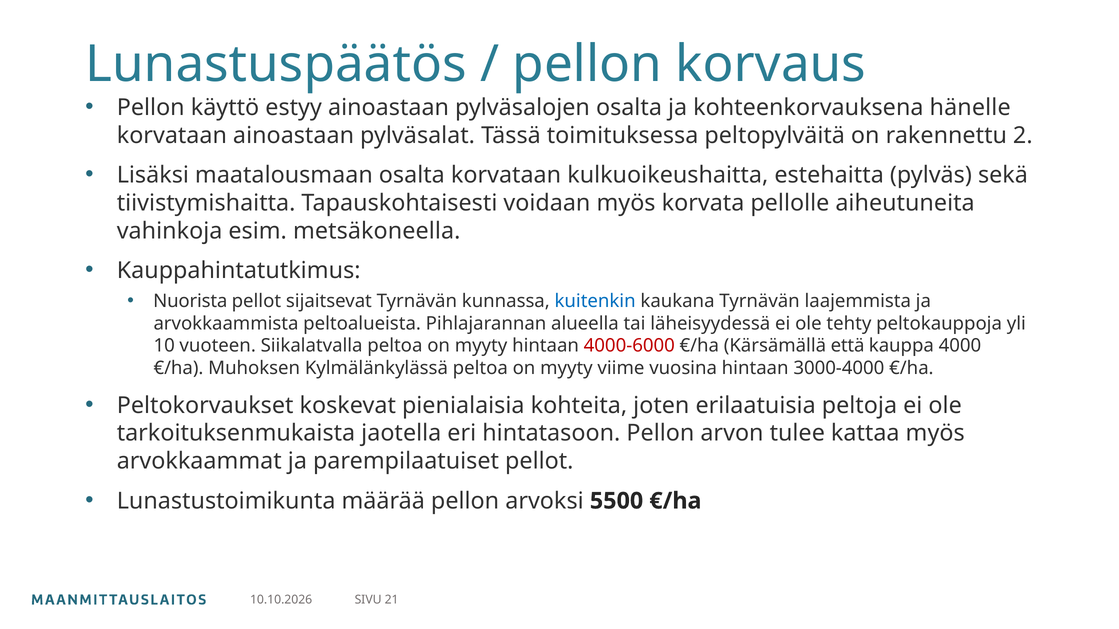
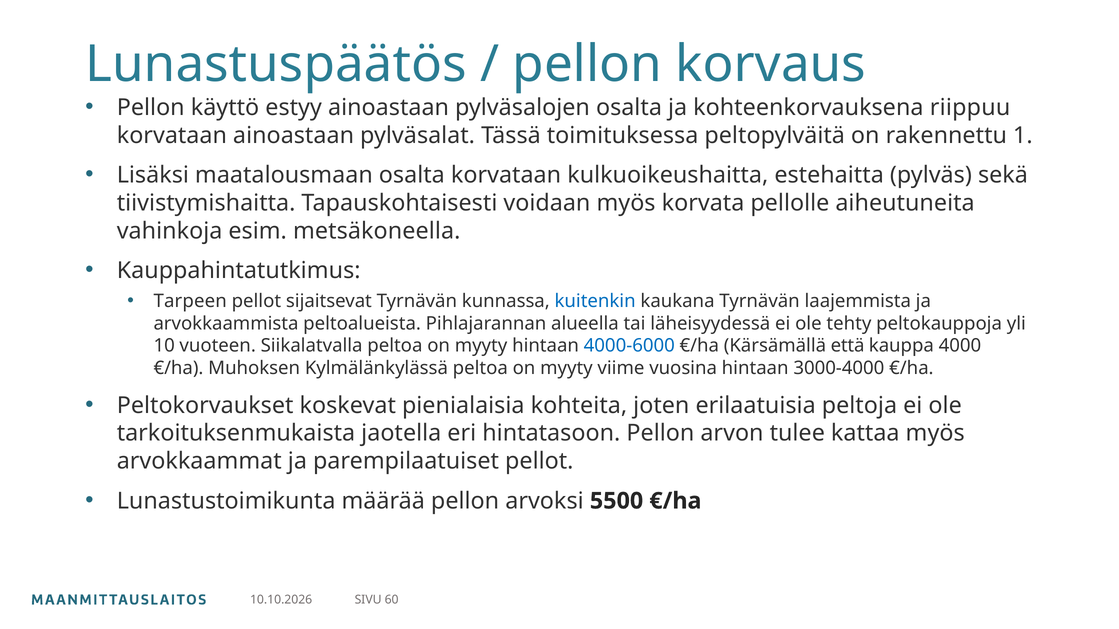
hänelle: hänelle -> riippuu (970, 107)
2: 2 -> 1 (1023, 135)
Nuorista: Nuorista -> Tarpeen (190, 301)
4000-6000 colour: red -> blue (629, 346)
21: 21 -> 60 (392, 600)
